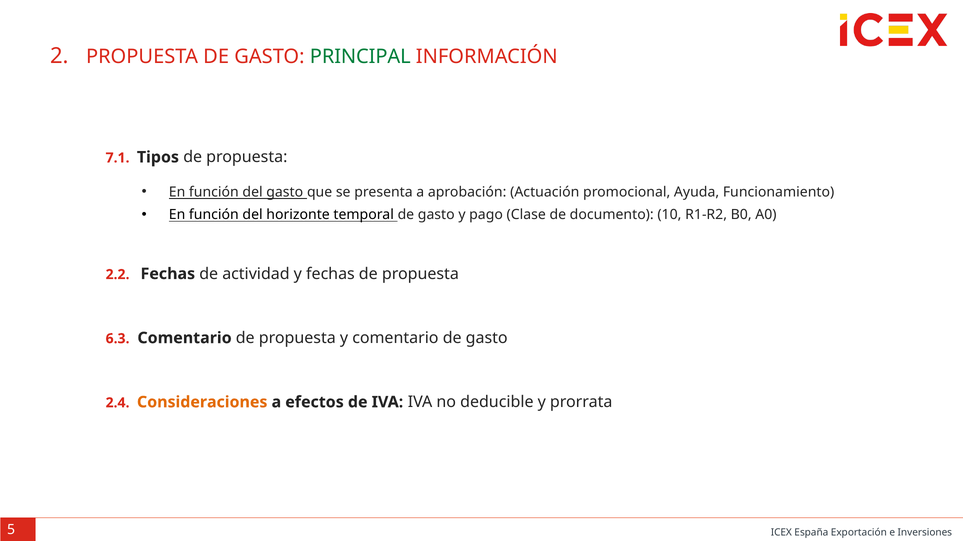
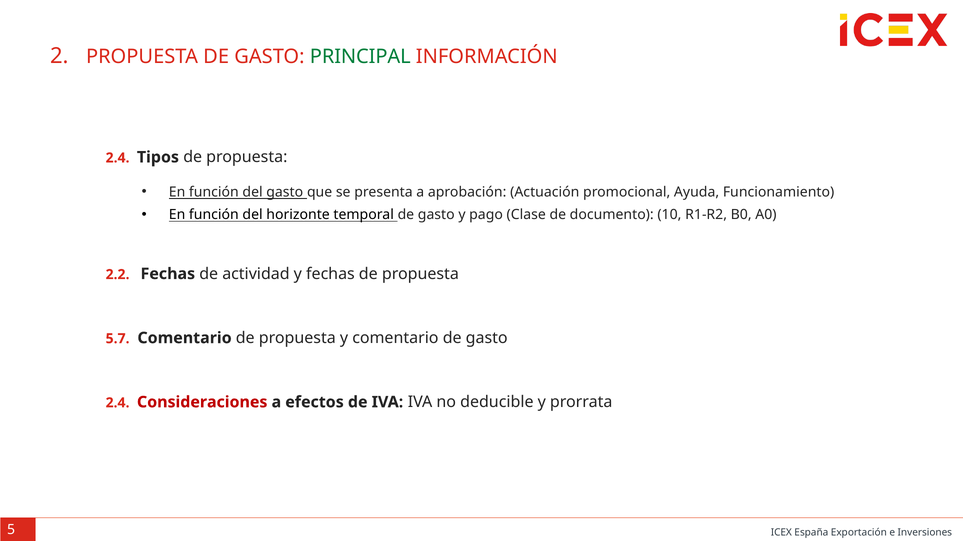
7.1: 7.1 -> 2.4 (118, 158)
6.3: 6.3 -> 5.7 (118, 339)
Consideraciones colour: orange -> red (202, 403)
